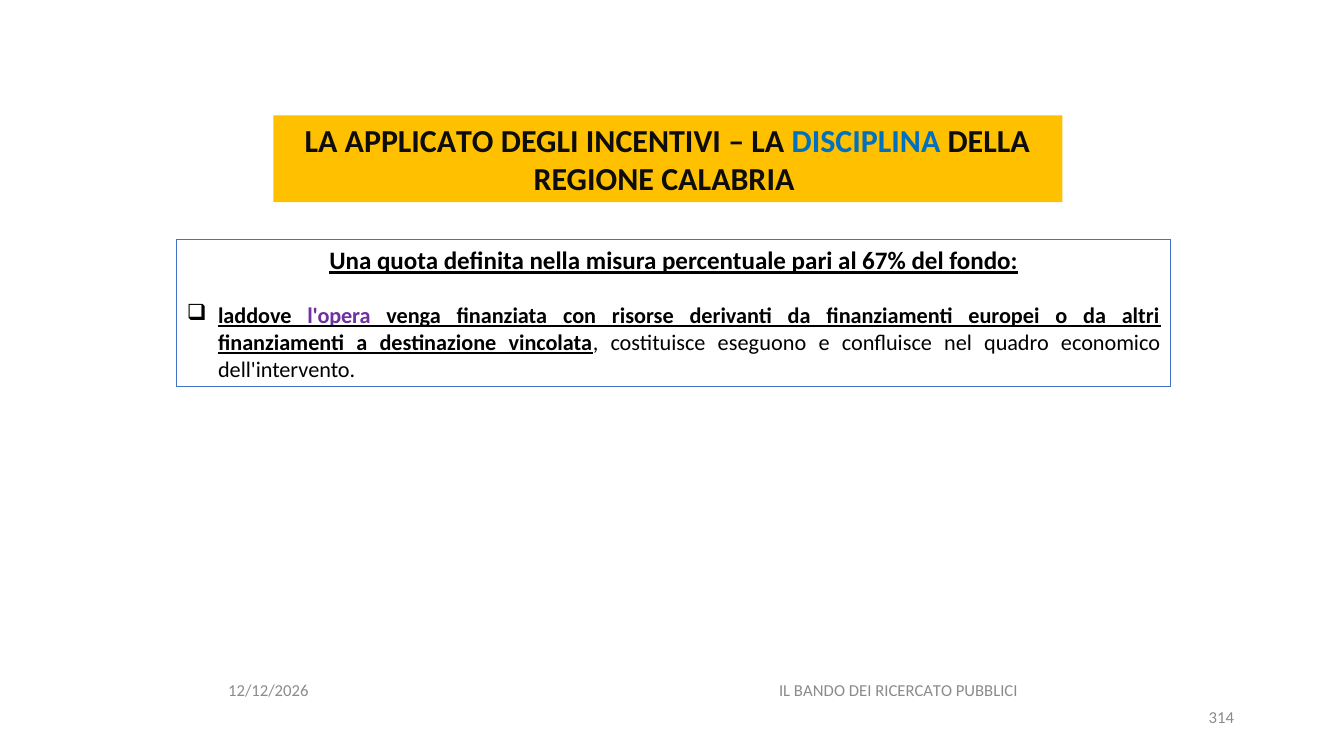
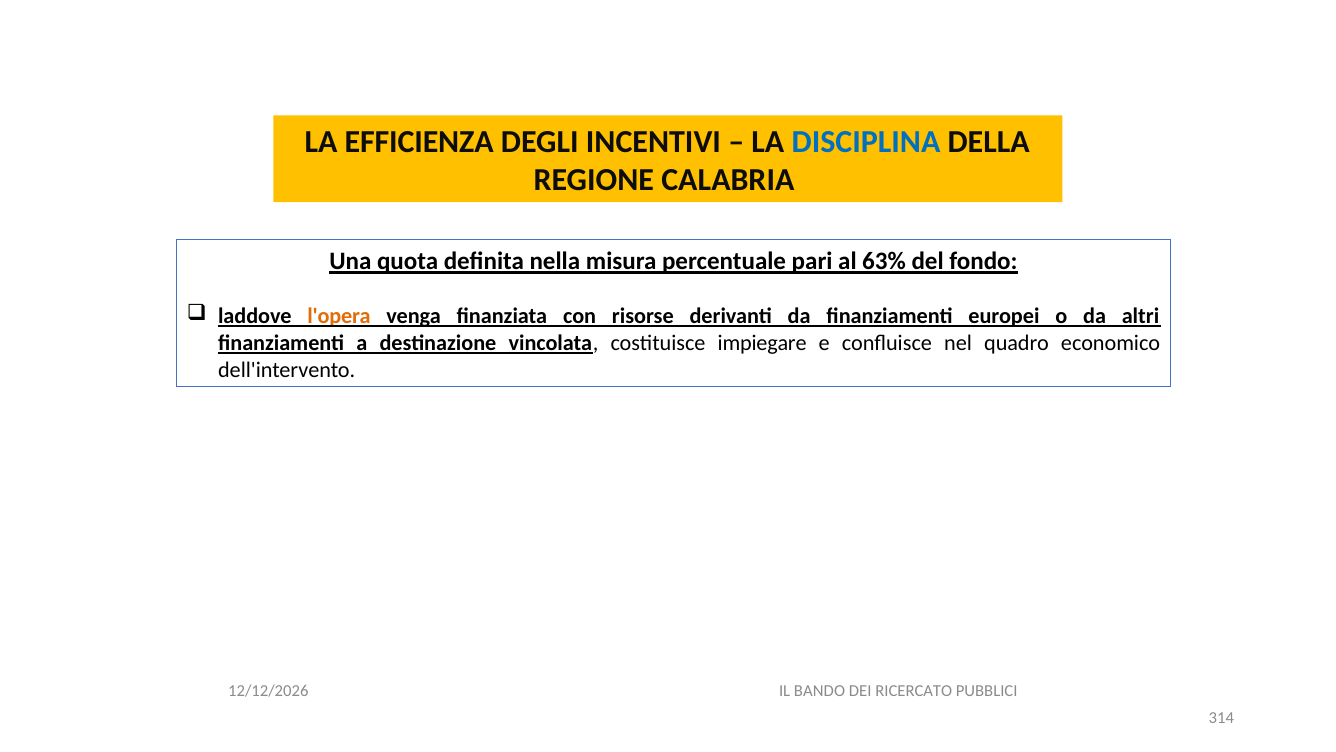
APPLICATO: APPLICATO -> EFFICIENZA (419, 142)
67%: 67% -> 63% (884, 262)
l'opera colour: purple -> orange (339, 316)
eseguono: eseguono -> impiegare (762, 343)
